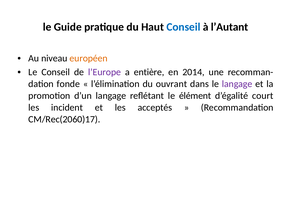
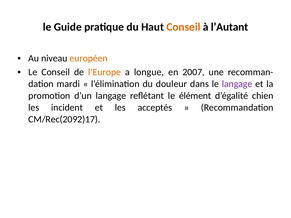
Conseil colour: blue -> orange (183, 27)
l’Europe colour: purple -> orange (105, 72)
entière: entière -> longue (149, 72)
2014: 2014 -> 2007 (194, 72)
fonde: fonde -> mardi (68, 84)
ouvrant: ouvrant -> douleur (171, 84)
court: court -> chien (263, 96)
CM/Rec(2060)17: CM/Rec(2060)17 -> CM/Rec(2092)17 (64, 119)
